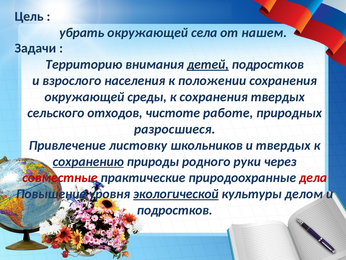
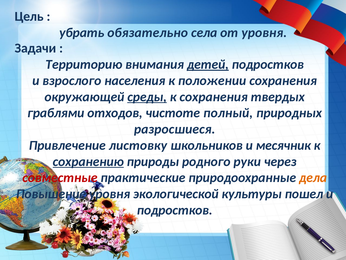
убрать окружающей: окружающей -> обязательно (148, 33)
от нашем: нашем -> уровня (264, 33)
среды underline: none -> present (147, 97)
сельского: сельского -> граблями (56, 113)
работе: работе -> полный (228, 113)
и твердых: твердых -> месячник (283, 145)
дела colour: red -> orange (313, 177)
экологической underline: present -> none (176, 194)
делом: делом -> пошел (304, 194)
